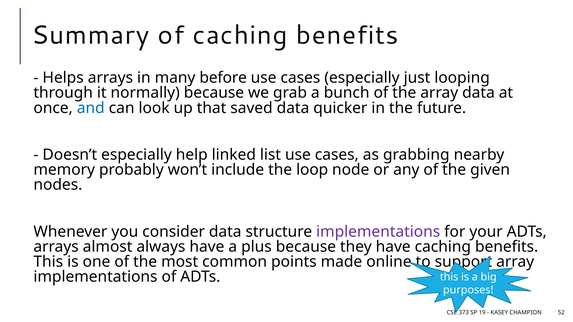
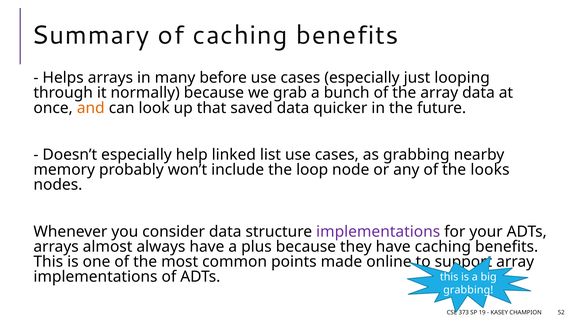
and colour: blue -> orange (91, 108)
given: given -> looks (490, 170)
purposes: purposes -> grabbing (468, 290)
